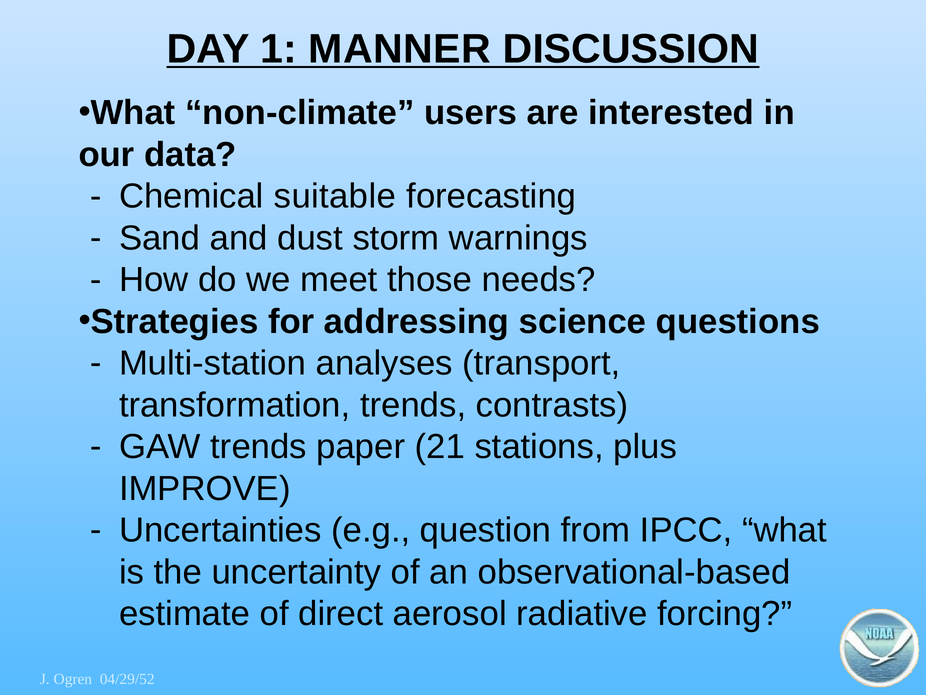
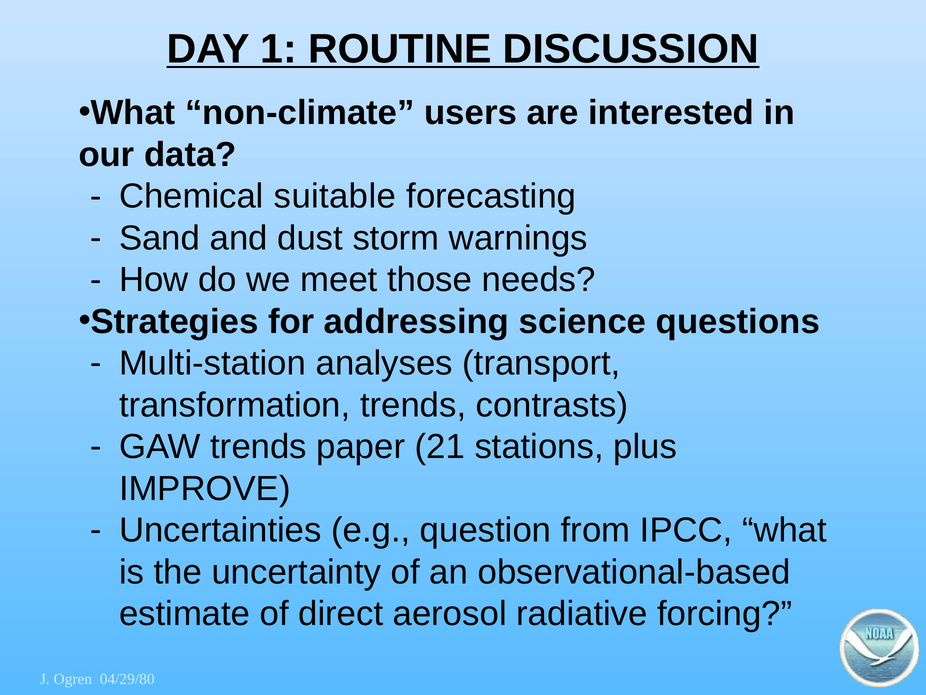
MANNER: MANNER -> ROUTINE (400, 49)
04/29/52: 04/29/52 -> 04/29/80 (127, 679)
